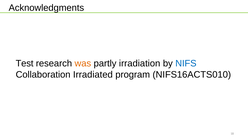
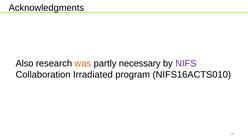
Test: Test -> Also (25, 63)
irradiation: irradiation -> necessary (140, 63)
NIFS colour: blue -> purple (186, 63)
